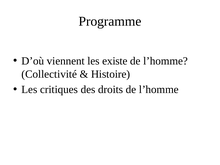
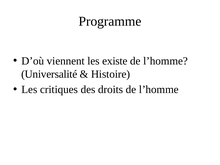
Collectivité: Collectivité -> Universalité (49, 74)
